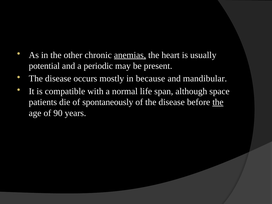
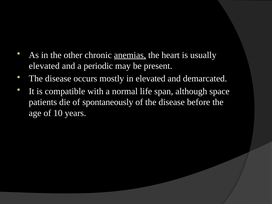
potential: potential -> elevated (44, 66)
in because: because -> elevated (151, 79)
mandibular: mandibular -> demarcated (205, 79)
the underline: present -> none (218, 102)
90: 90 -> 10 (58, 113)
